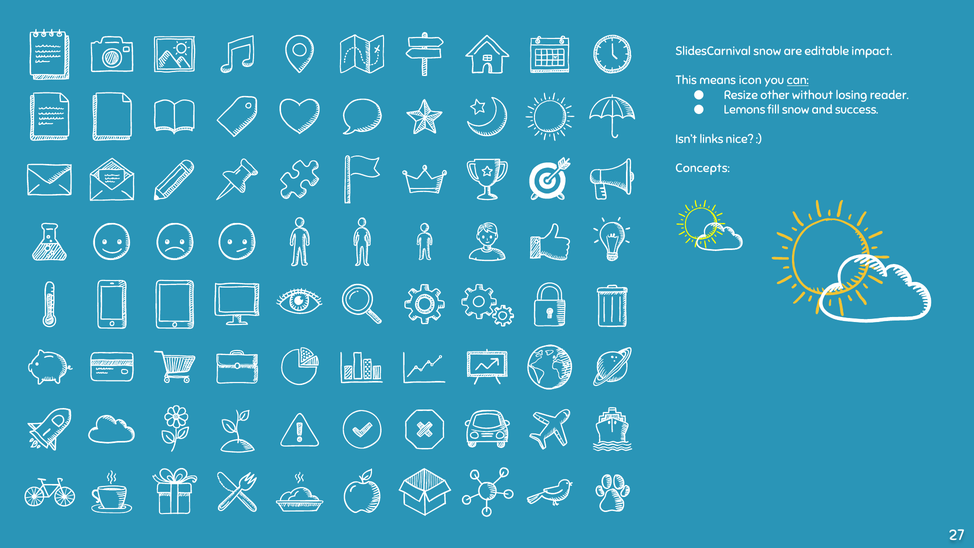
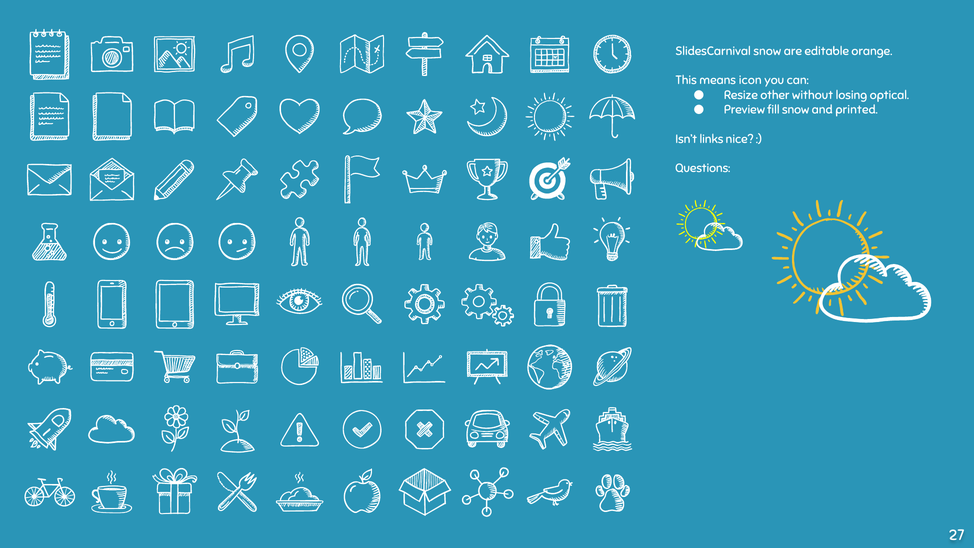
impact: impact -> orange (872, 51)
can underline: present -> none (798, 80)
reader: reader -> optical (889, 95)
Lemons: Lemons -> Preview (745, 110)
success: success -> printed (856, 110)
Concepts: Concepts -> Questions (703, 168)
